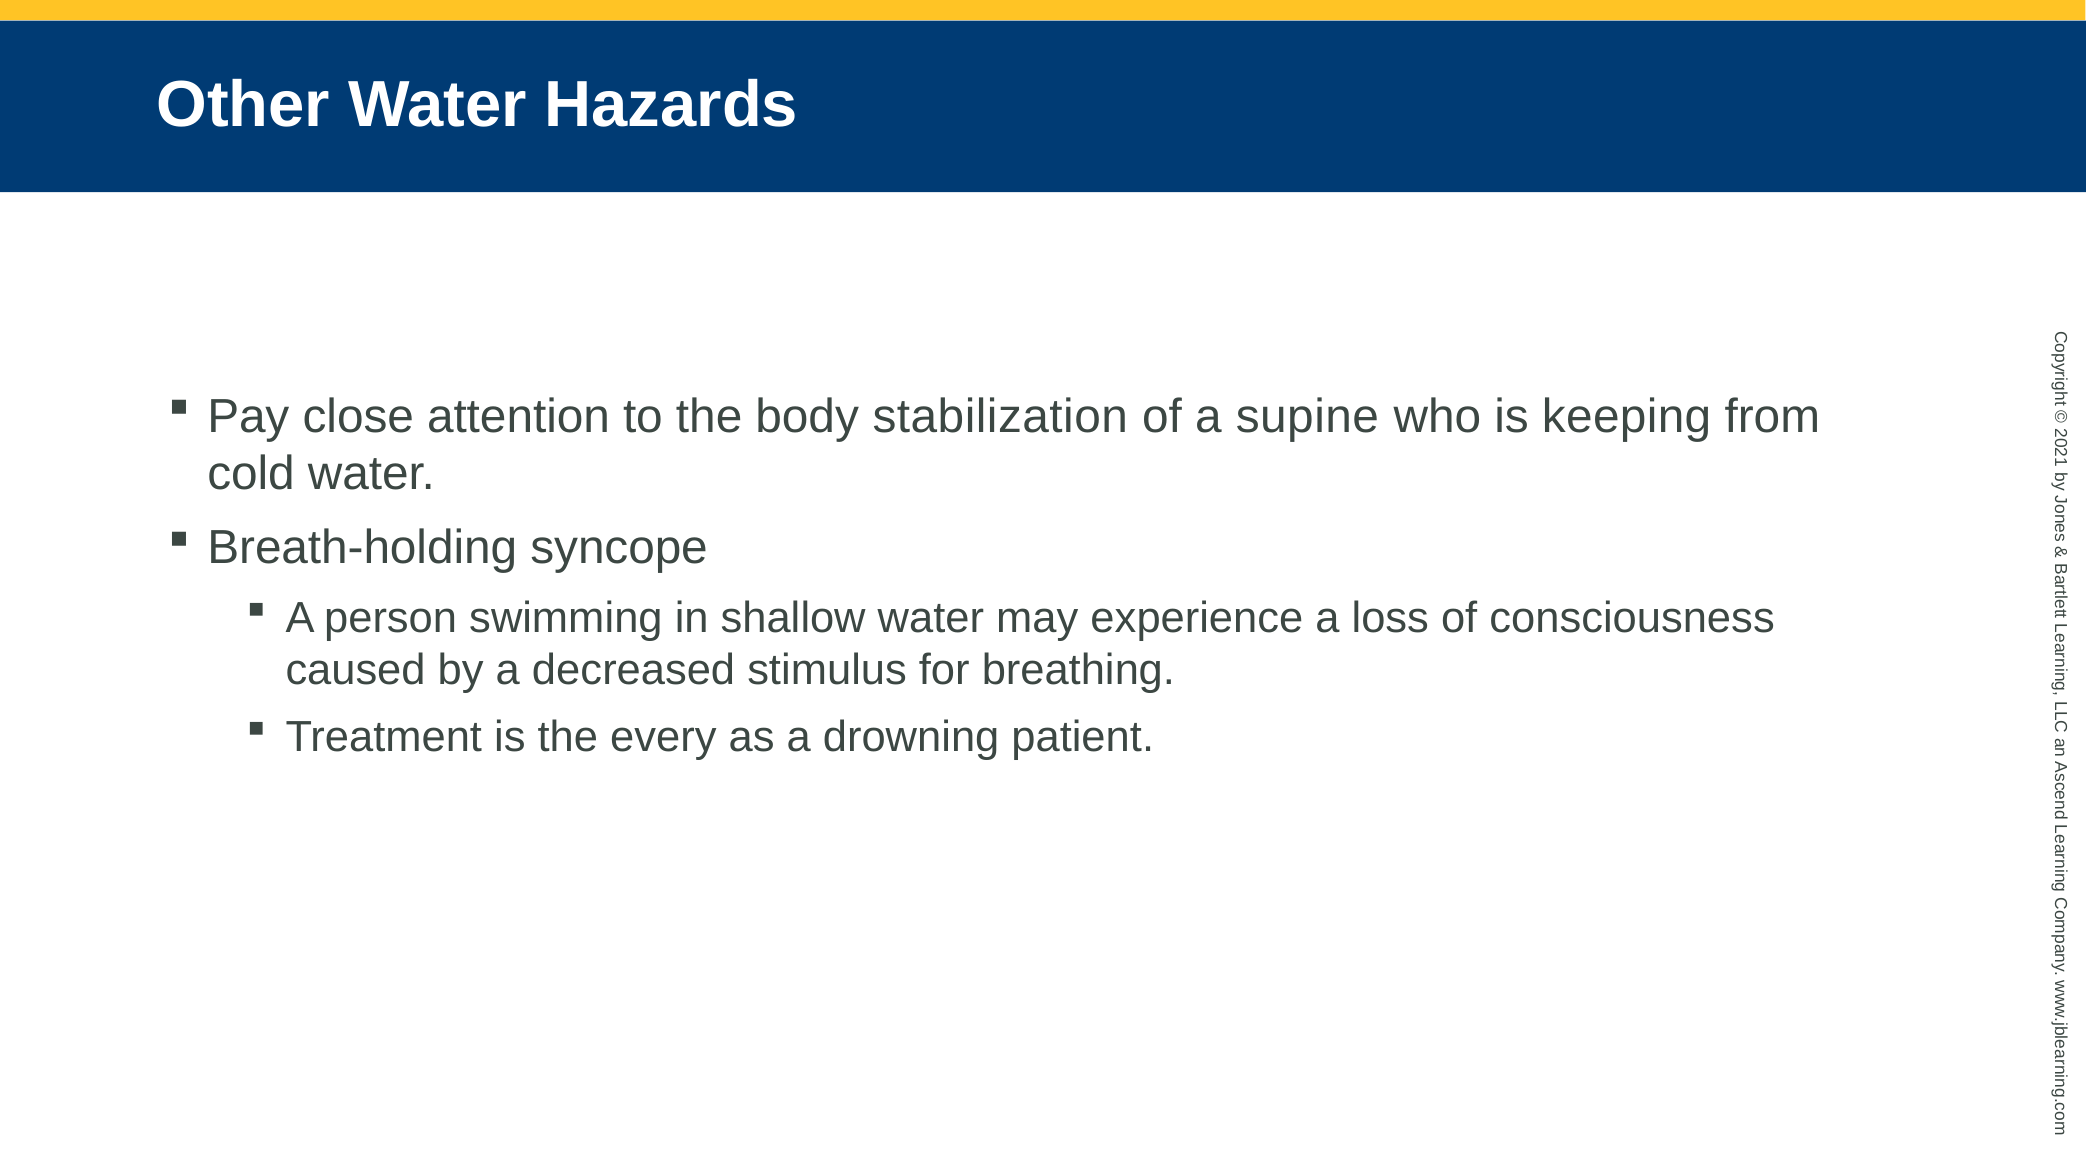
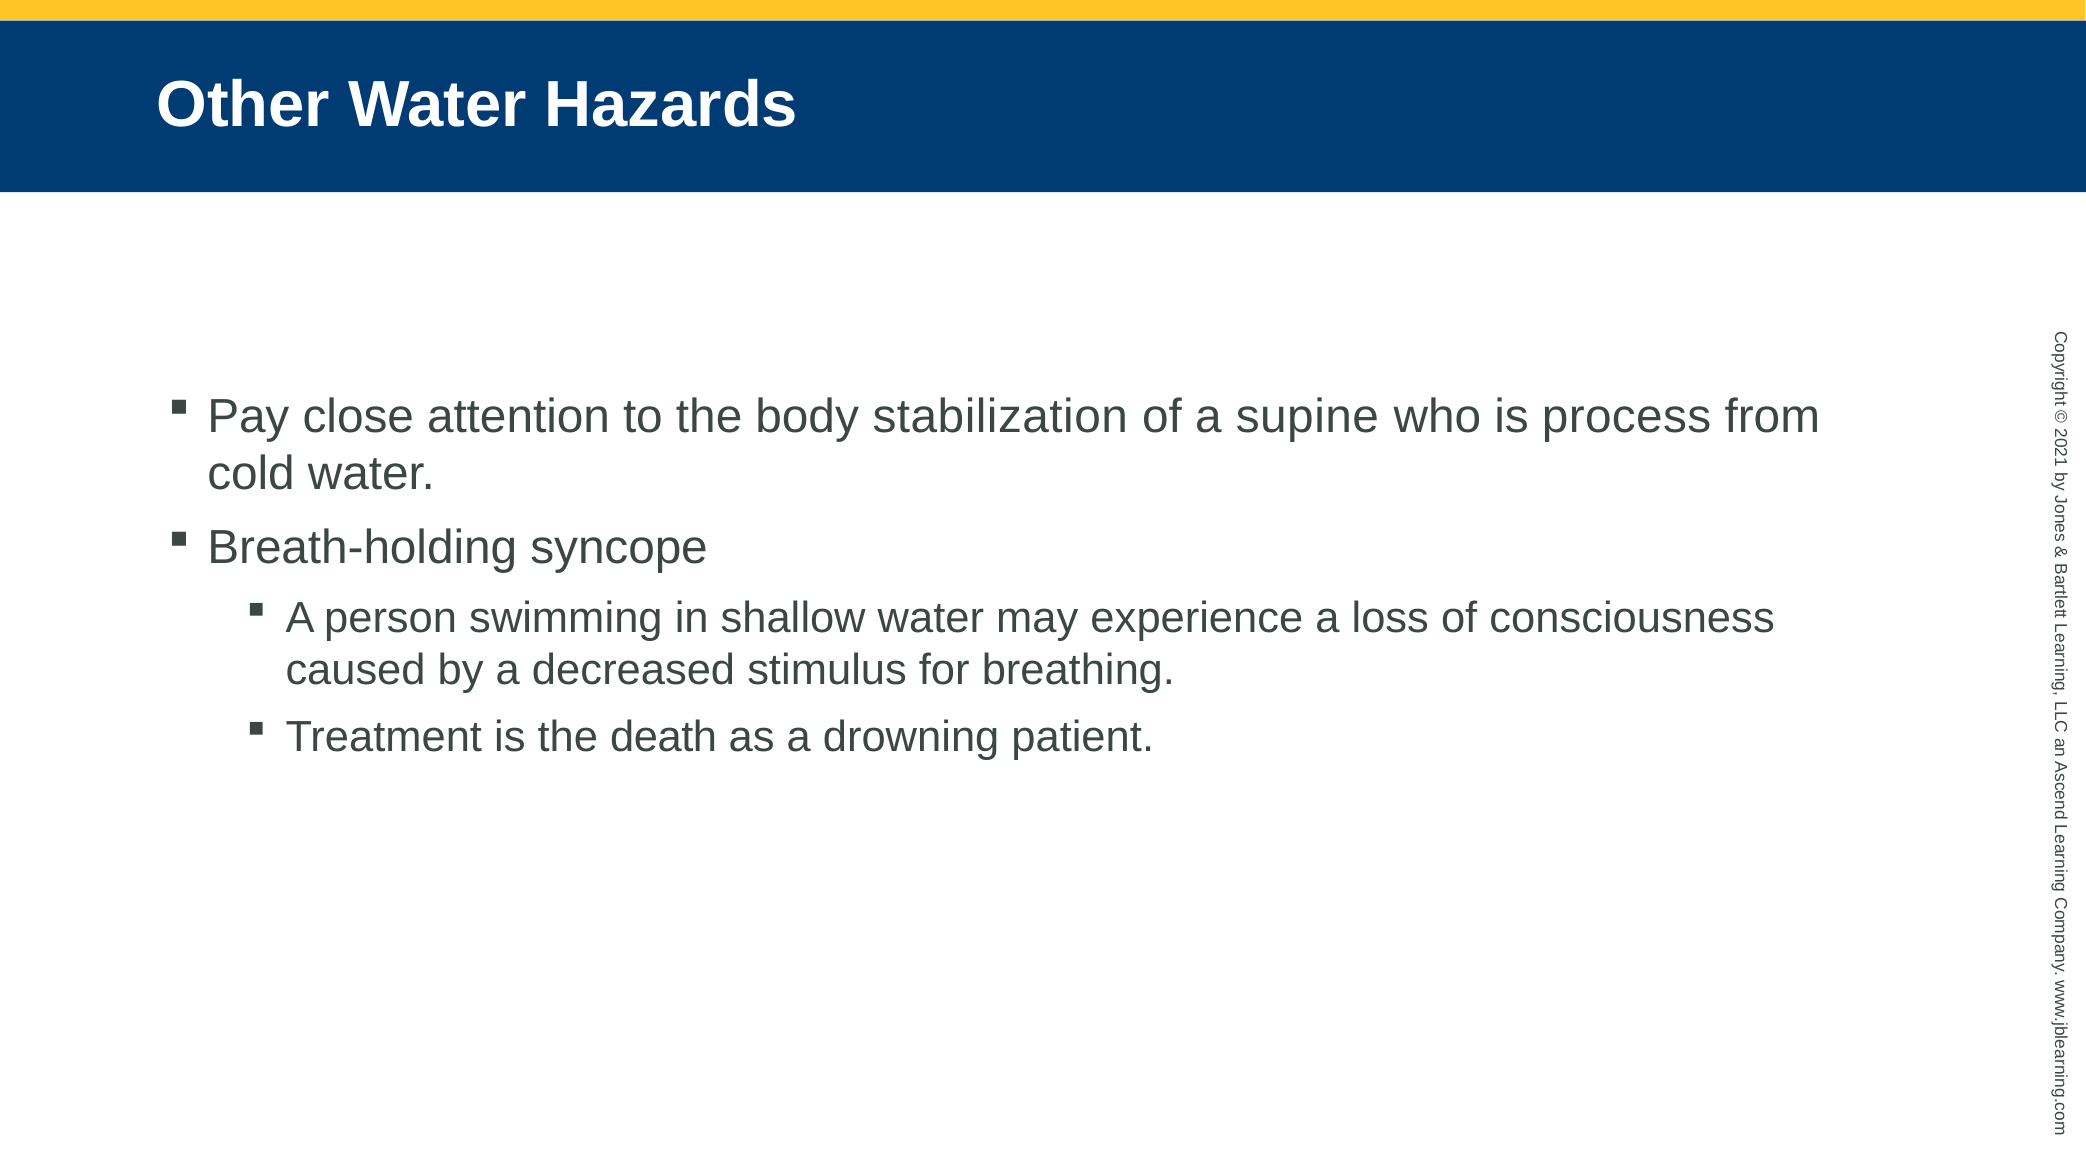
keeping: keeping -> process (1627, 417)
every: every -> death (664, 738)
